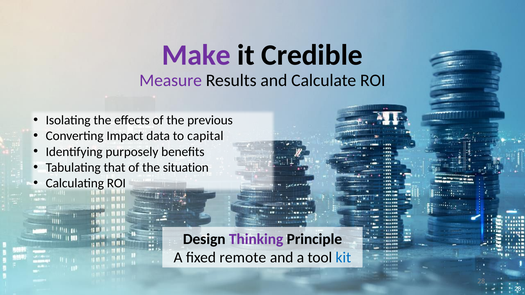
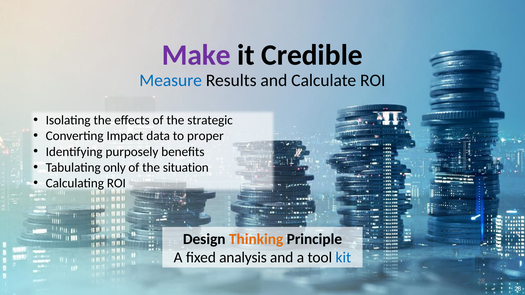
Measure colour: purple -> blue (171, 80)
previous: previous -> strategic (210, 120)
capital: capital -> proper (205, 136)
that: that -> only (115, 168)
Thinking colour: purple -> orange (256, 239)
remote: remote -> analysis (243, 258)
